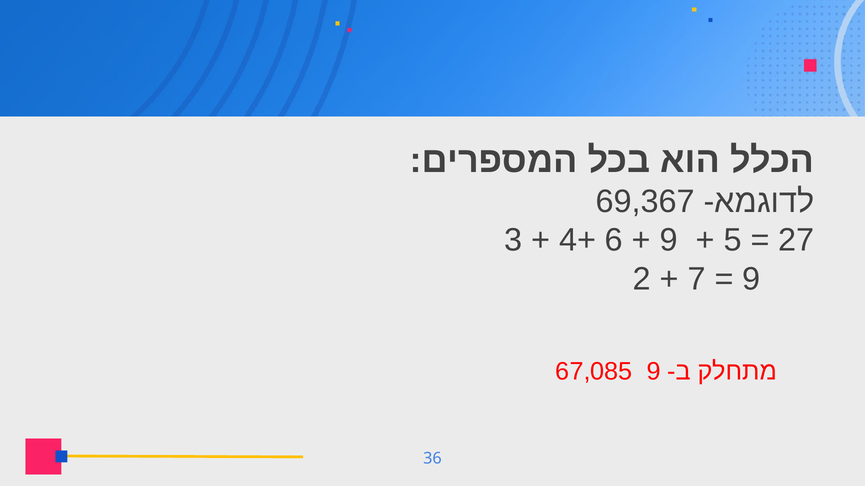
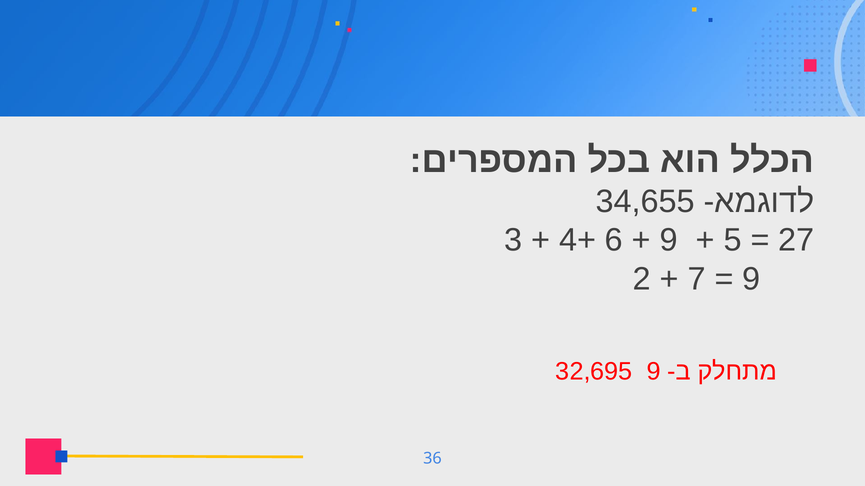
69,367: 69,367 -> 34,655 (645, 202)
67,085: 67,085 -> 32,695 (594, 372)
